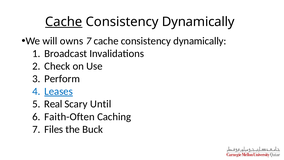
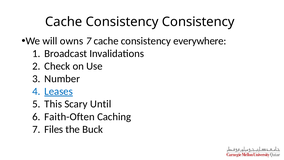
Cache underline: present -> none (64, 22)
Dynamically: Dynamically -> Consistency (198, 22)
7 cache consistency dynamically: dynamically -> everywhere (200, 41)
Perform: Perform -> Number (62, 79)
Real: Real -> This (53, 104)
